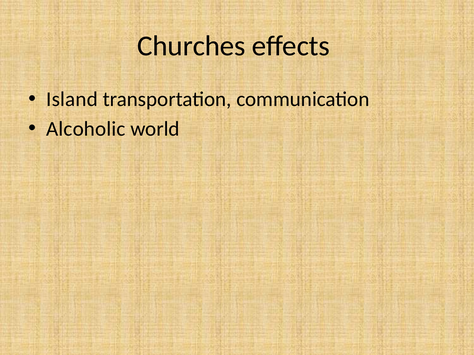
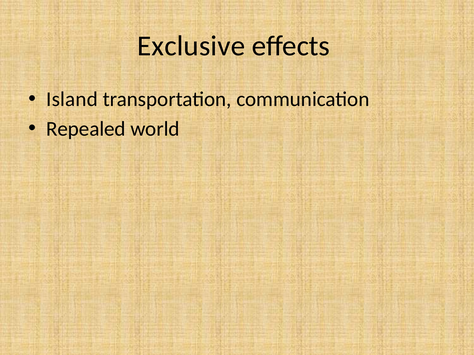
Churches: Churches -> Exclusive (191, 46)
Alcoholic: Alcoholic -> Repealed (86, 129)
